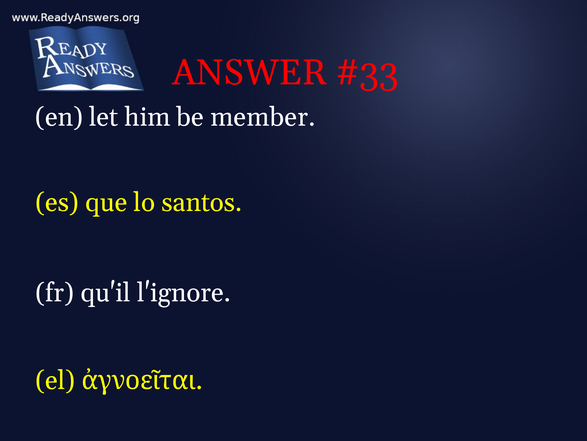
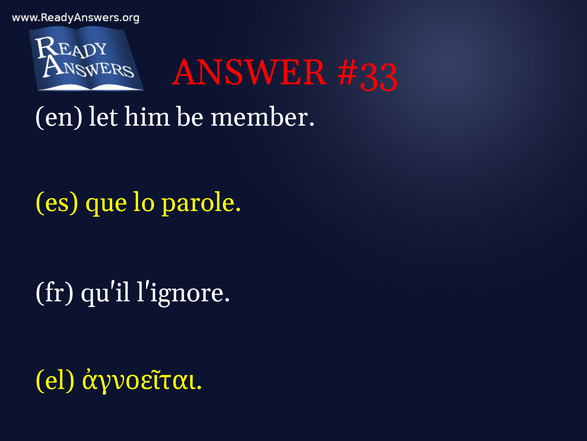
santos: santos -> parole (202, 202)
